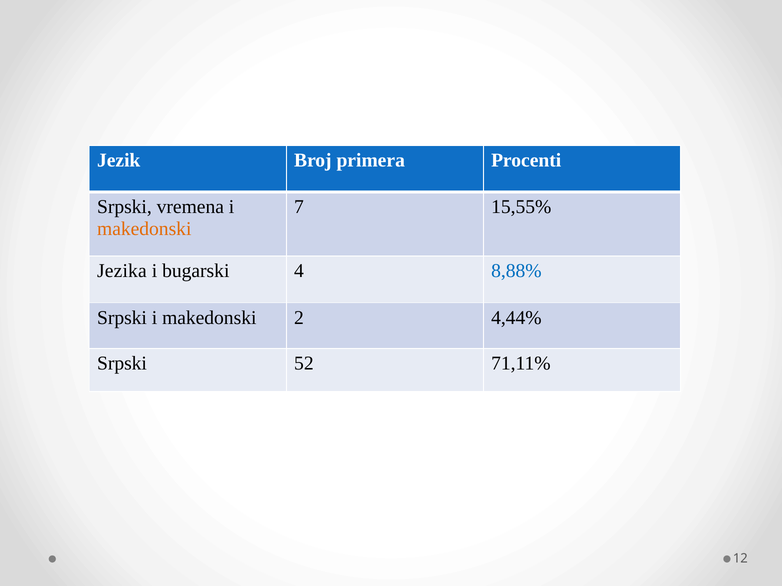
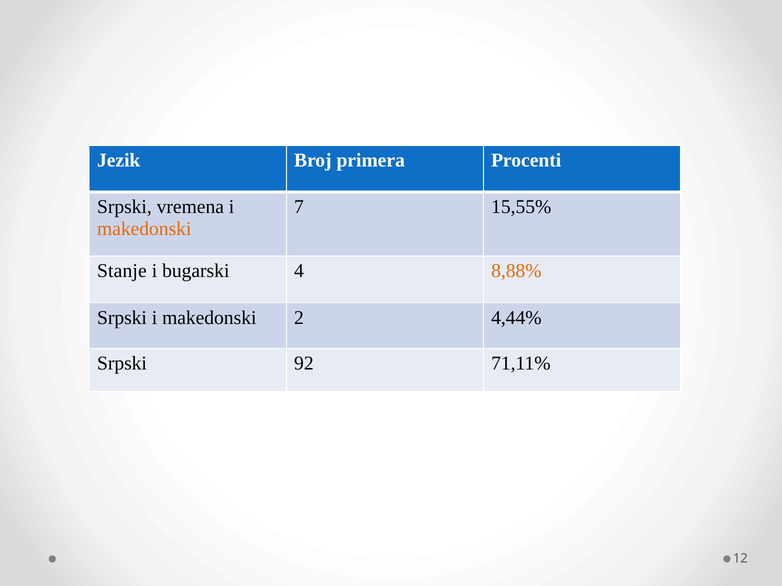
Jezika: Jezika -> Stanje (122, 271)
8,88% colour: blue -> orange (516, 271)
52: 52 -> 92 (304, 364)
